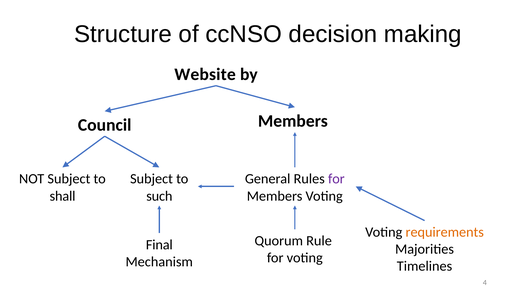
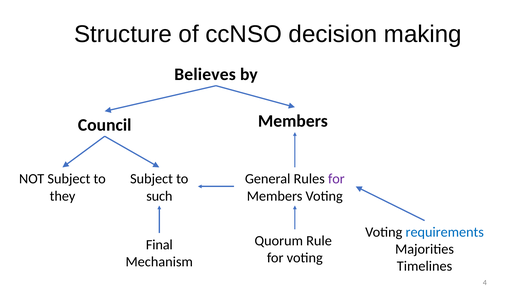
Website: Website -> Believes (205, 75)
shall: shall -> they (63, 196)
requirements colour: orange -> blue (445, 232)
